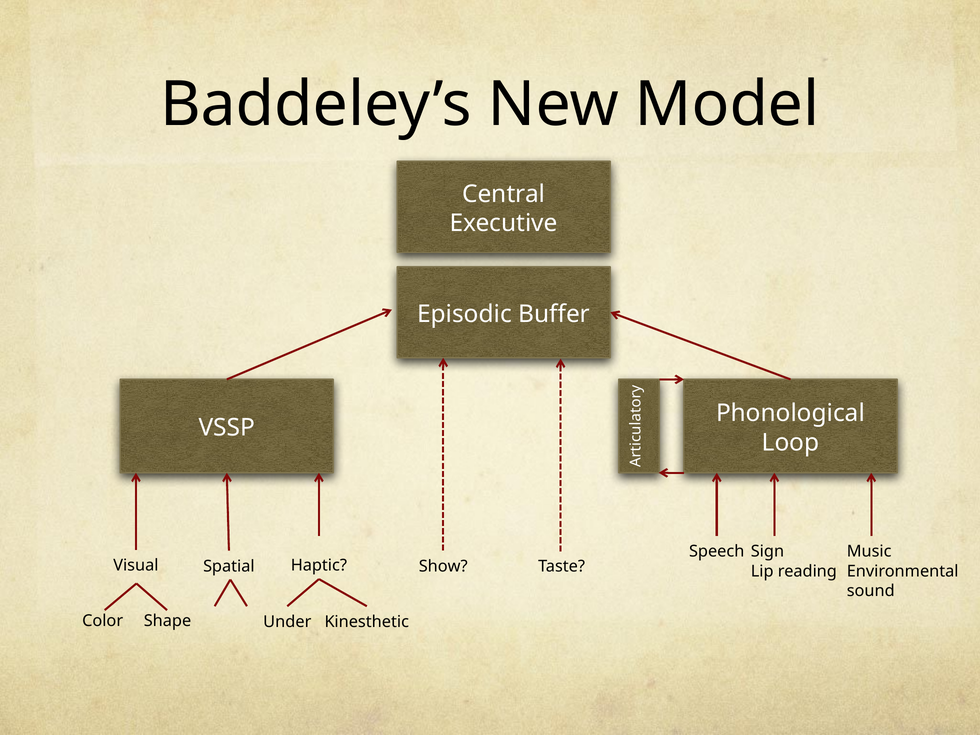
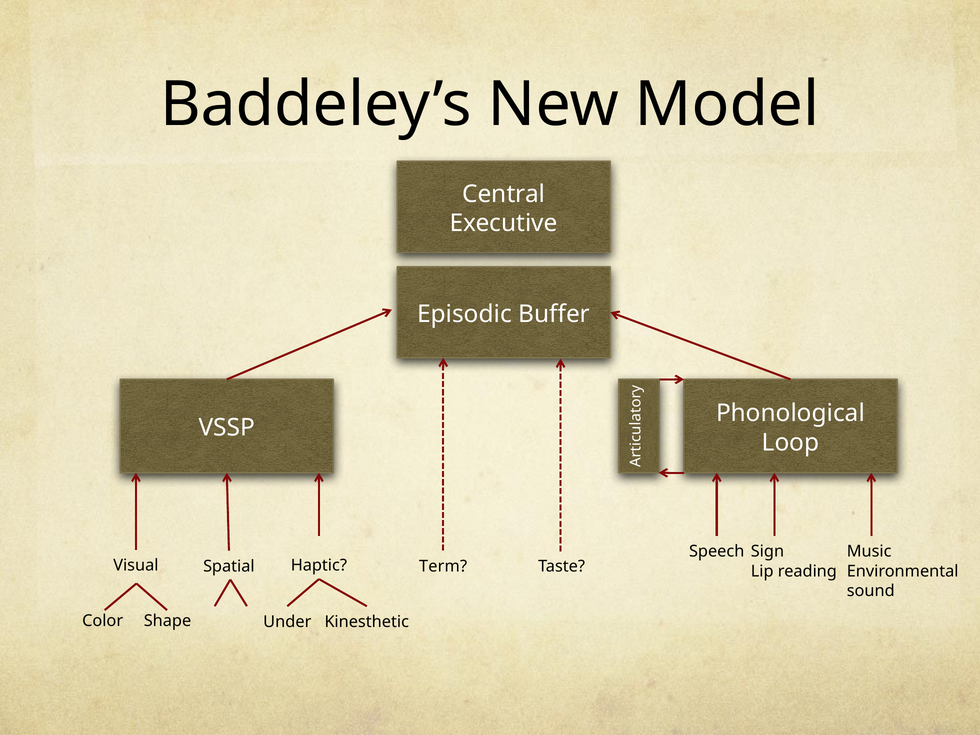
Show: Show -> Term (443, 566)
